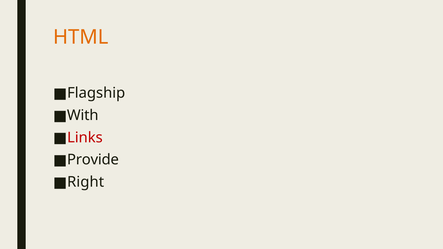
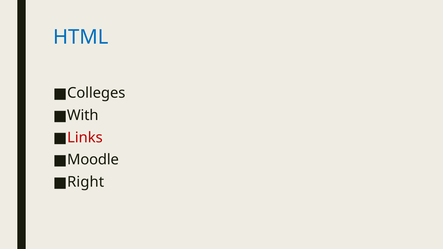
HTML colour: orange -> blue (81, 37)
Flagship: Flagship -> Colleges (96, 93)
Provide: Provide -> Moodle (93, 160)
